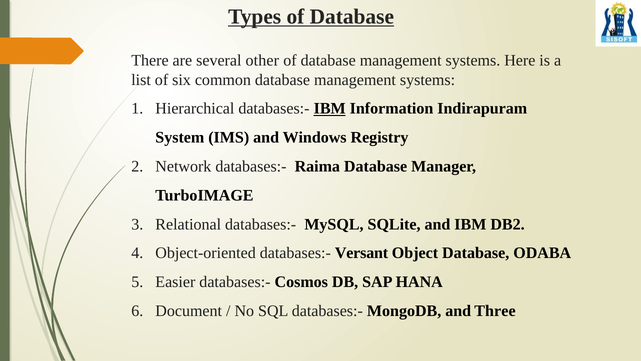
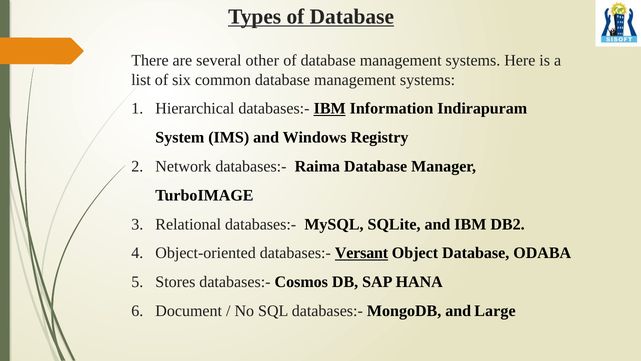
Versant underline: none -> present (362, 253)
Easier: Easier -> Stores (175, 282)
Three: Three -> Large (495, 310)
